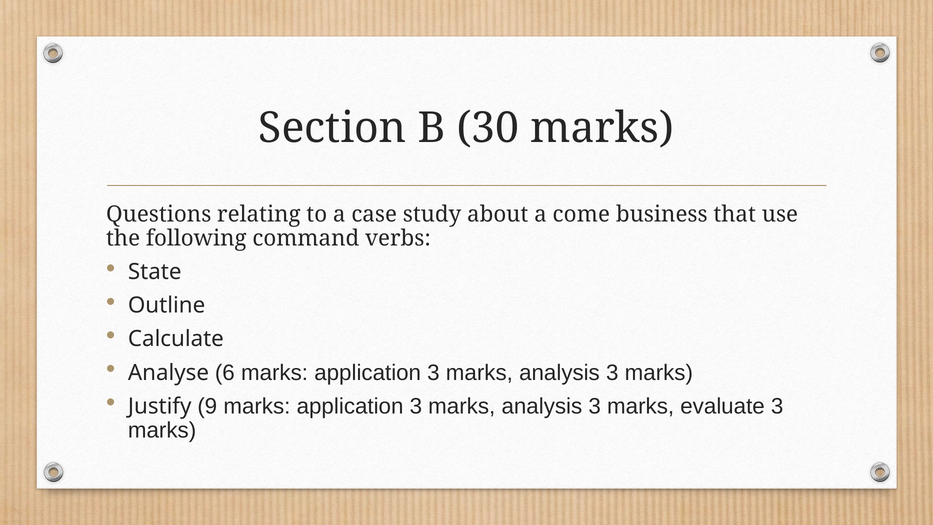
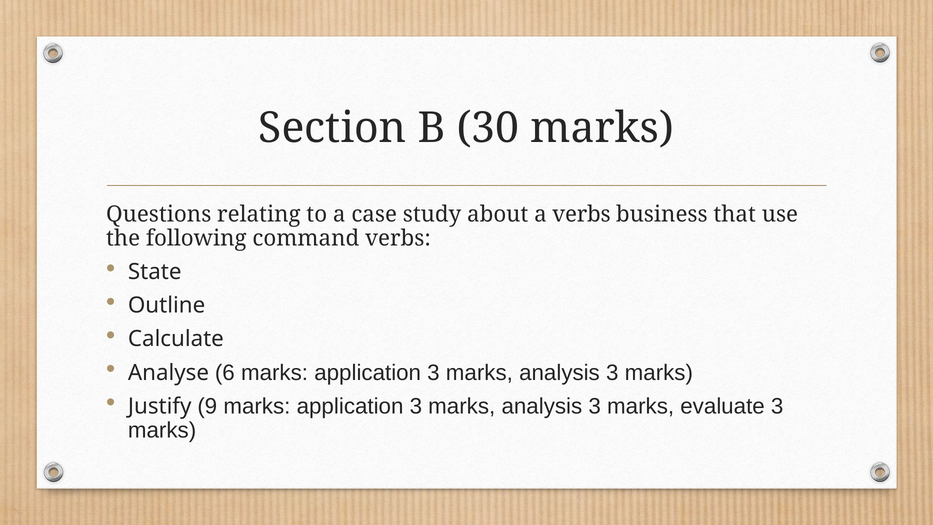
a come: come -> verbs (581, 214)
